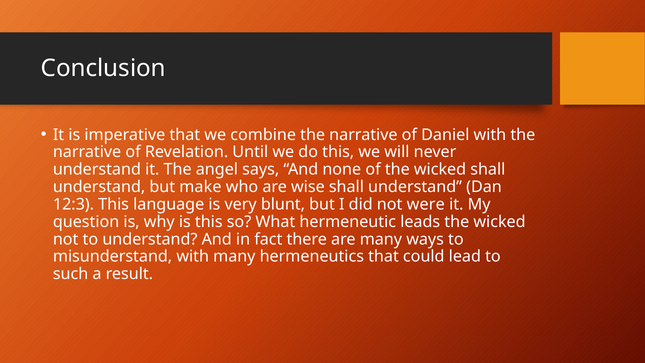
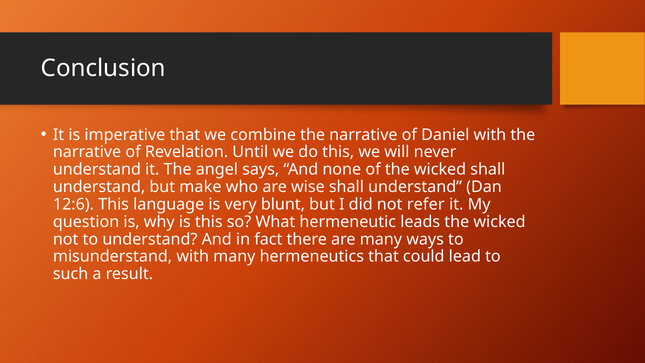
12:3: 12:3 -> 12:6 (73, 204)
were: were -> refer (426, 204)
